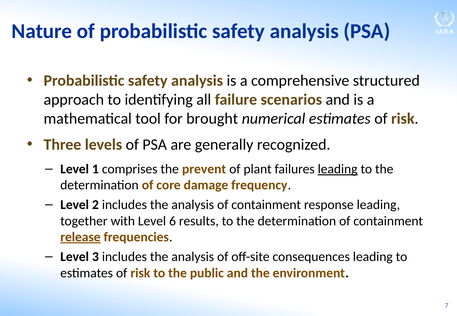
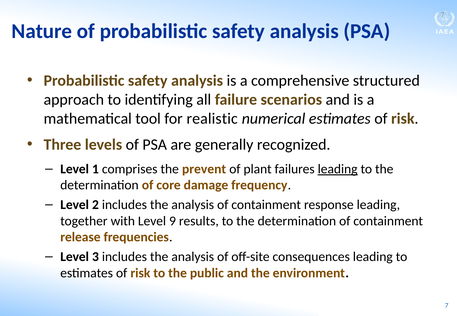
brought: brought -> realistic (212, 119)
6: 6 -> 9 (173, 221)
release underline: present -> none (80, 237)
